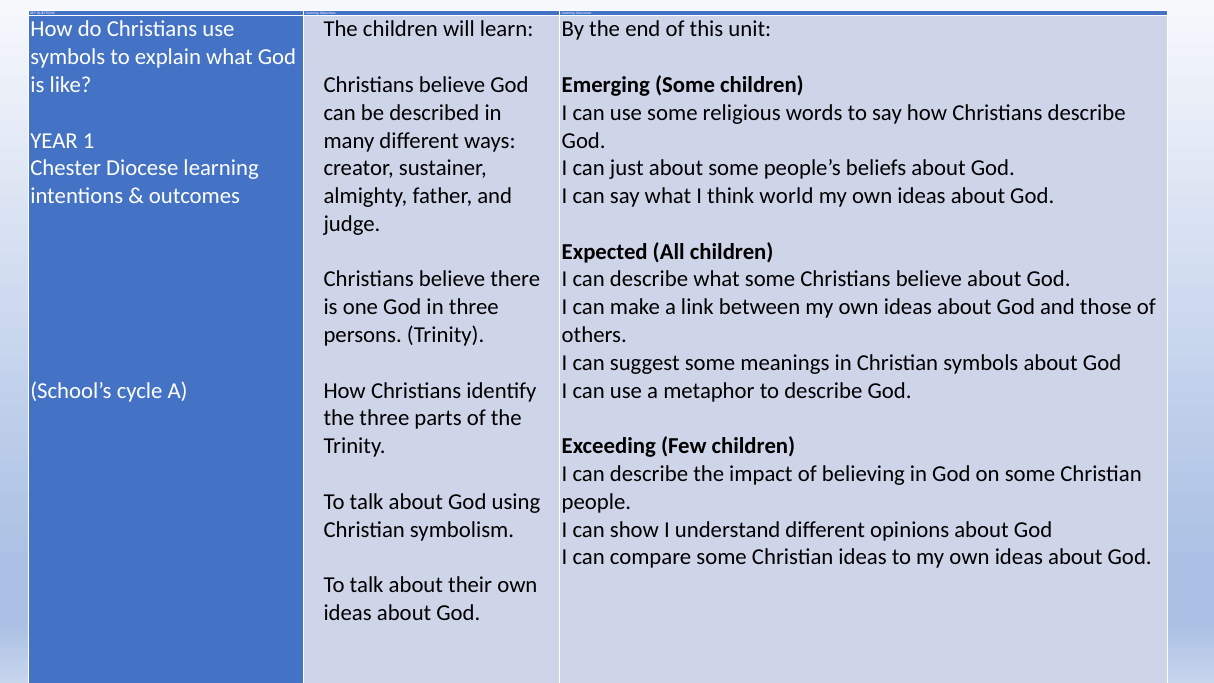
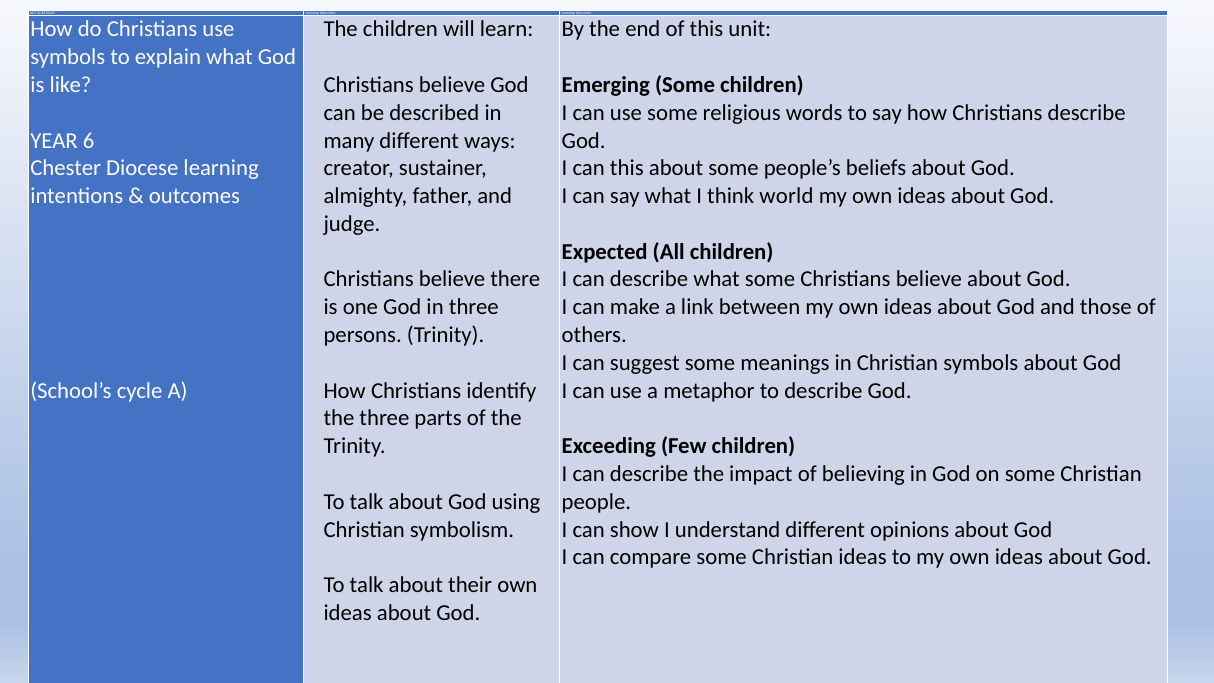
1: 1 -> 6 (89, 140)
can just: just -> this (627, 168)
